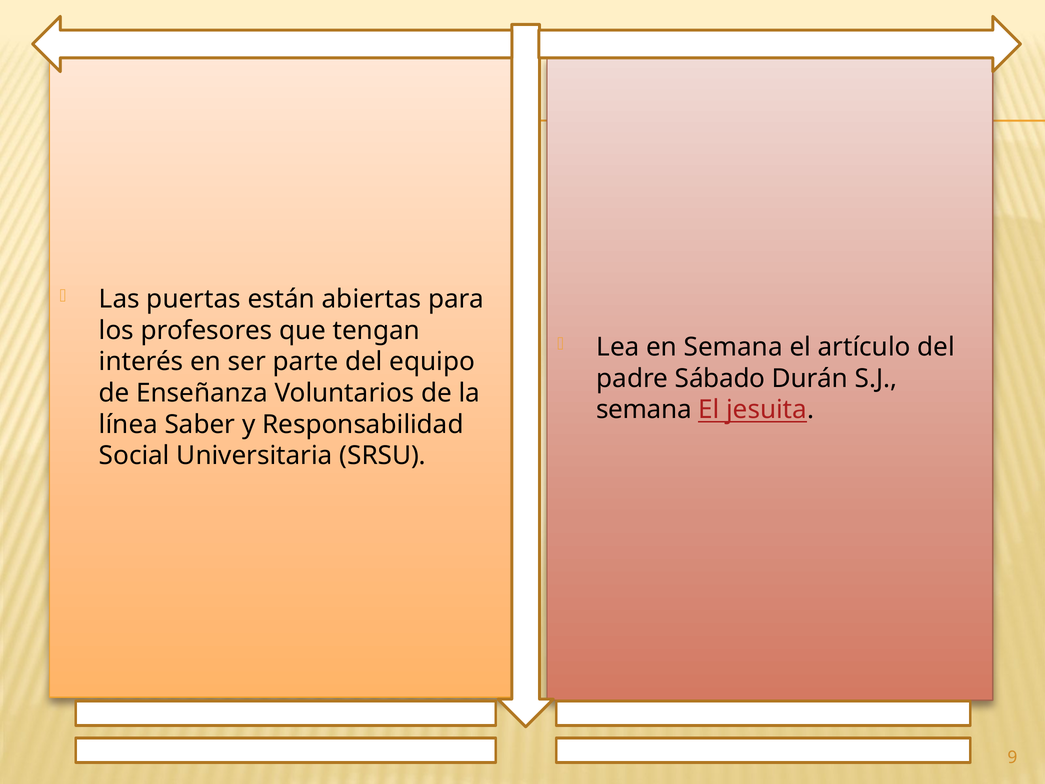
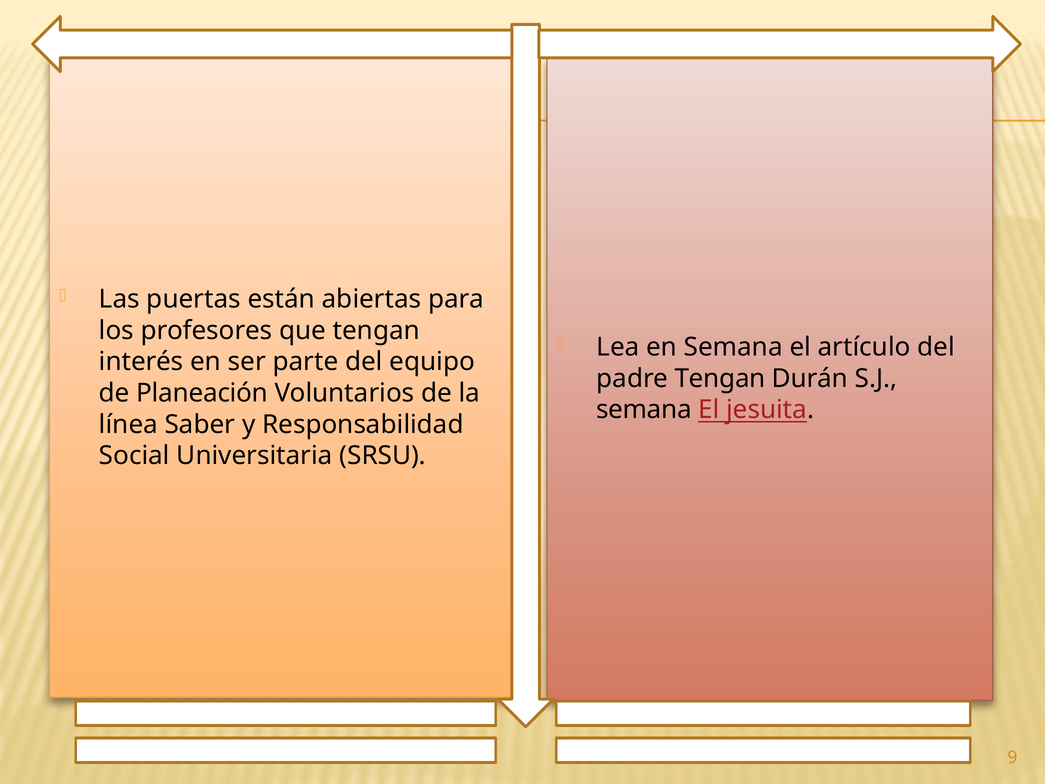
padre Sábado: Sábado -> Tengan (720, 378)
Enseñanza: Enseñanza -> Planeación (202, 393)
